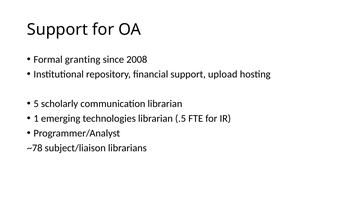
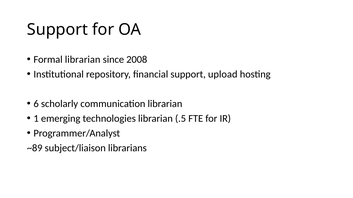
Formal granting: granting -> librarian (83, 60)
5: 5 -> 6 (36, 104)
~78: ~78 -> ~89 (35, 148)
